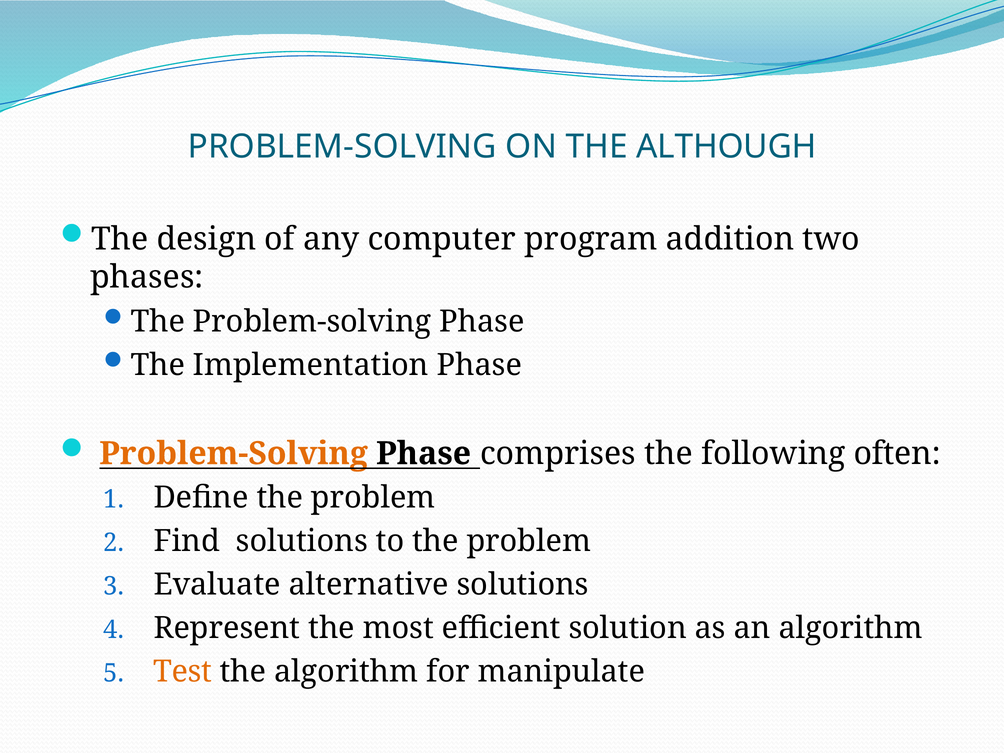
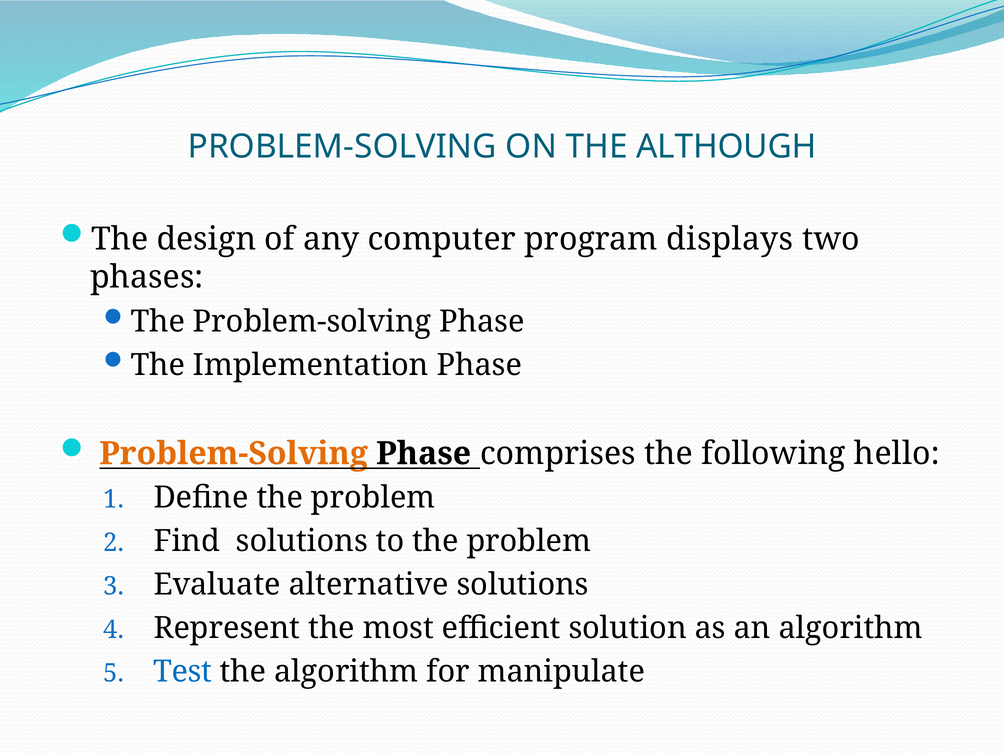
addition: addition -> displays (730, 239)
often: often -> hello (897, 454)
Test colour: orange -> blue (183, 672)
